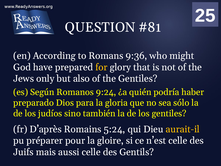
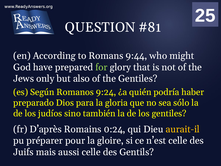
9:36: 9:36 -> 9:44 (136, 56)
for colour: yellow -> light green (101, 67)
5:24: 5:24 -> 0:24 (115, 129)
